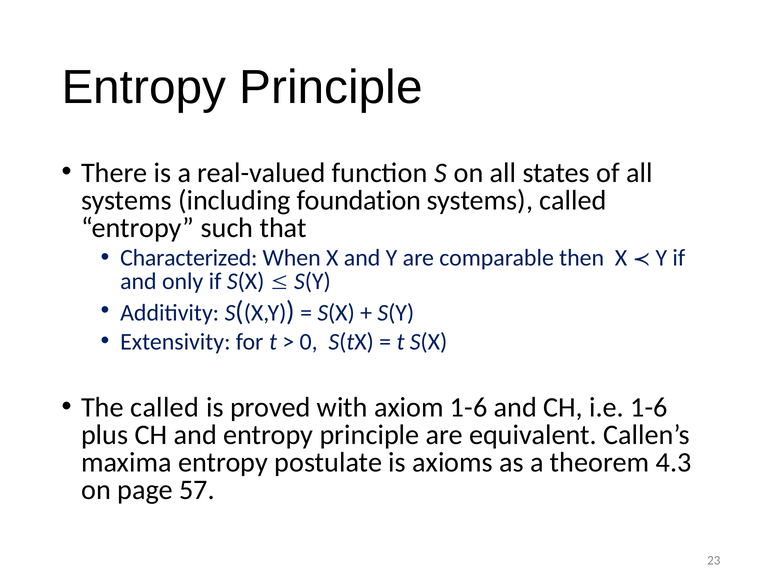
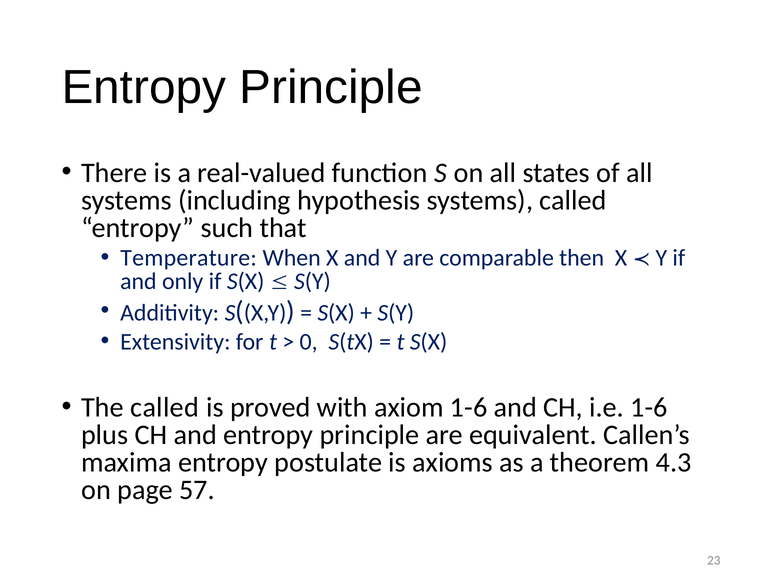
foundation: foundation -> hypothesis (359, 200)
Characterized: Characterized -> Temperature (189, 258)
